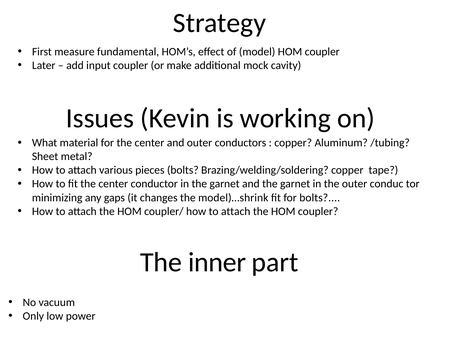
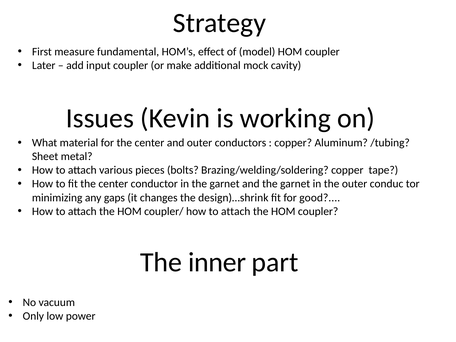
model)…shrink: model)…shrink -> design)…shrink (233, 198)
for bolts: bolts -> good (320, 198)
